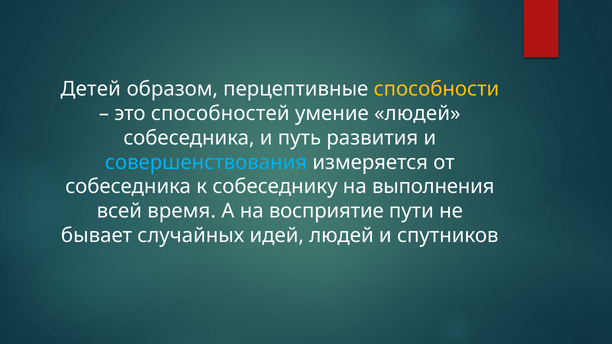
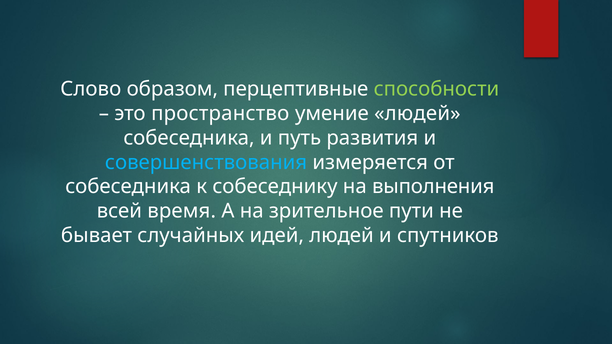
Детей: Детей -> Слово (91, 89)
способности colour: yellow -> light green (436, 89)
способностей: способностей -> пространство (220, 113)
восприятие: восприятие -> зрительное (326, 211)
